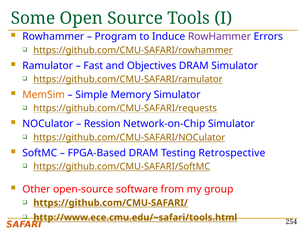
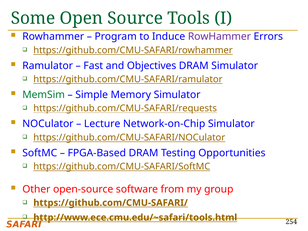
MemSim colour: orange -> green (44, 95)
Ression: Ression -> Lecture (102, 124)
Retrospective: Retrospective -> Opportunities (232, 153)
